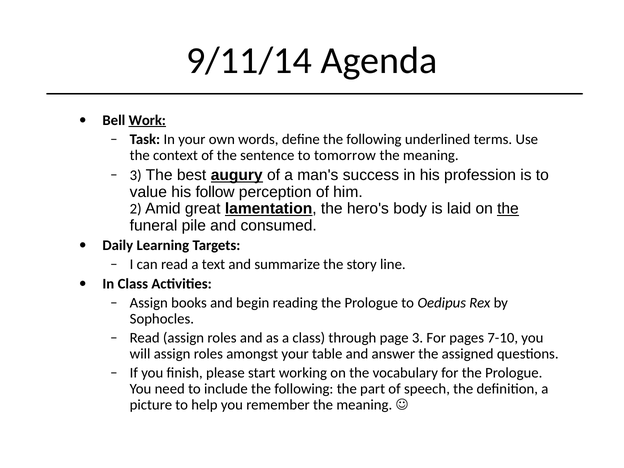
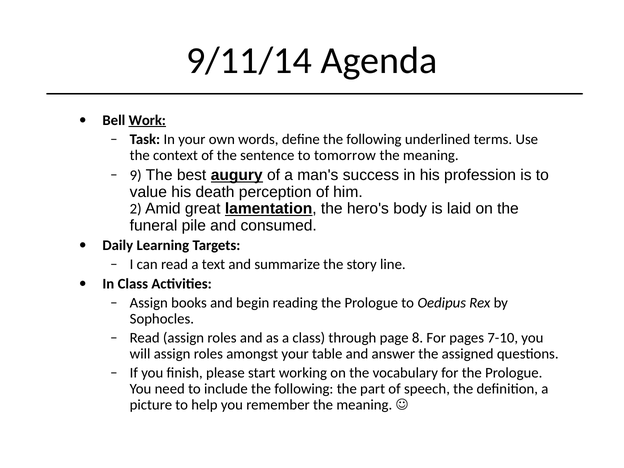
3: 3 -> 9 (136, 175)
follow: follow -> death (215, 192)
the underline: present -> none (508, 209)
page 3: 3 -> 8 (418, 338)
